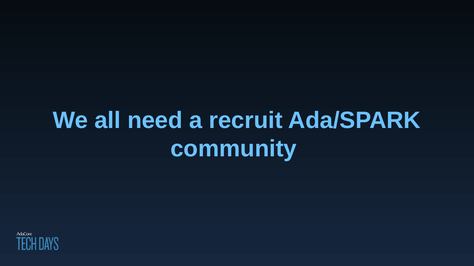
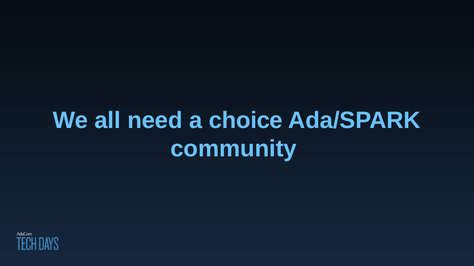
recruit: recruit -> choice (246, 121)
